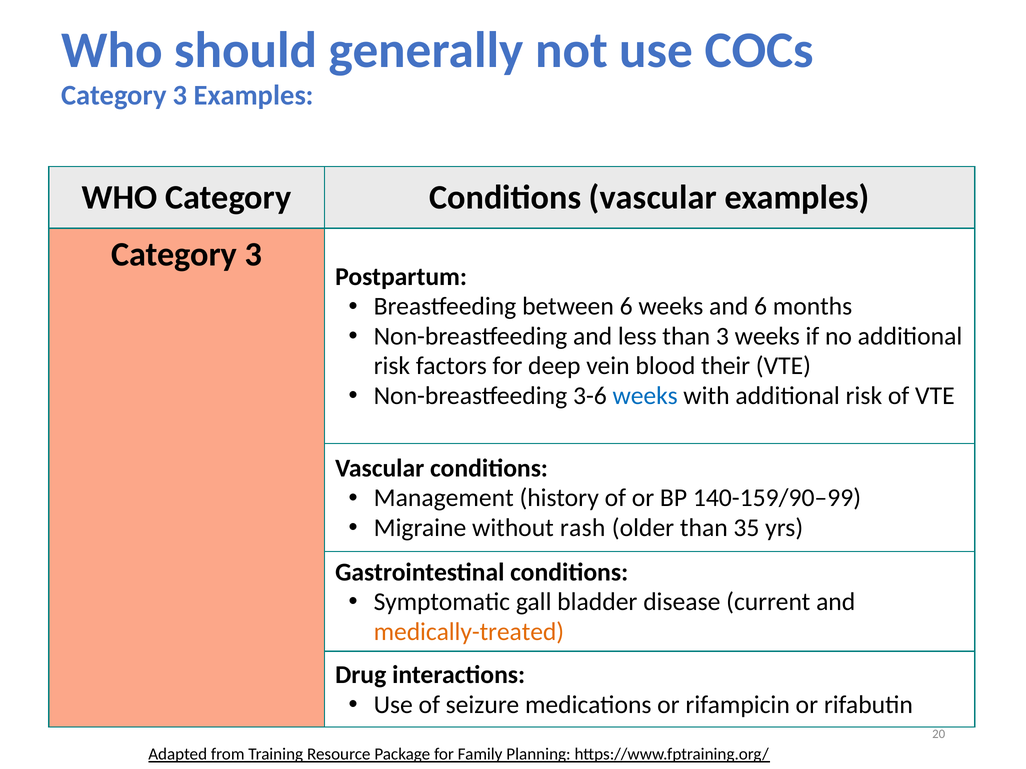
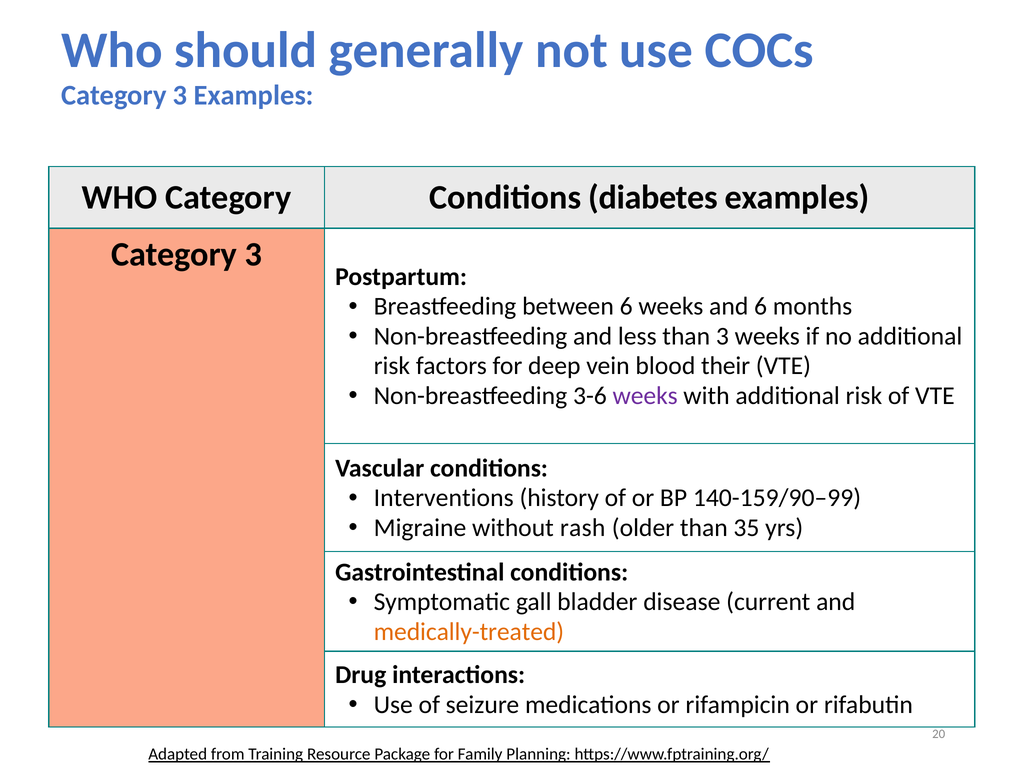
Conditions vascular: vascular -> diabetes (653, 198)
weeks colour: blue -> purple (645, 396)
Management: Management -> Interventions (444, 498)
